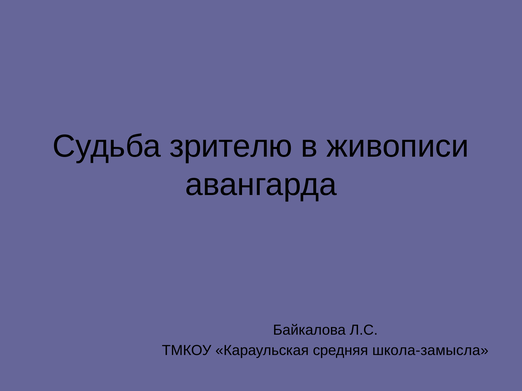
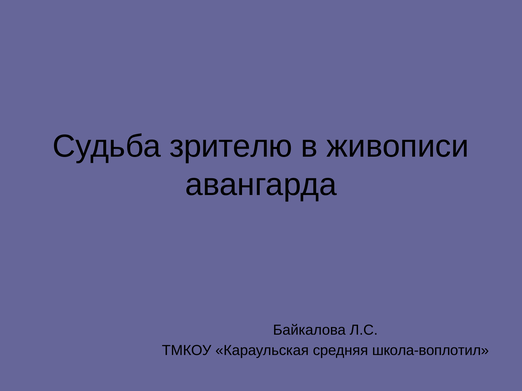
школа-замысла: школа-замысла -> школа-воплотил (431, 351)
